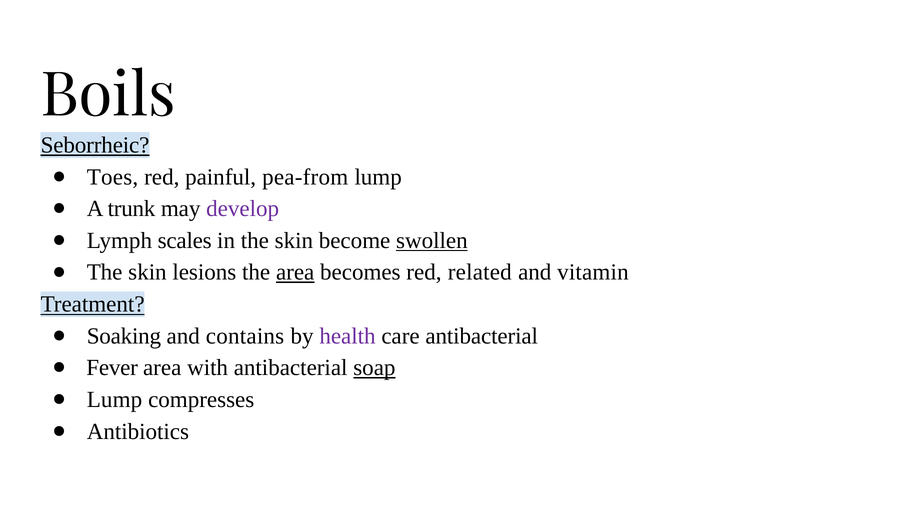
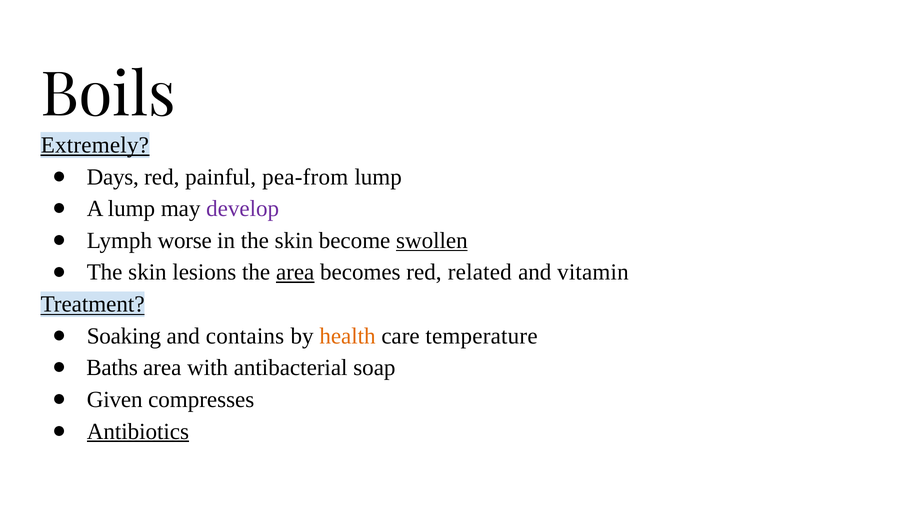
Seborrheic: Seborrheic -> Extremely (95, 145)
Toes: Toes -> Days (113, 177)
A trunk: trunk -> lump (131, 209)
scales: scales -> worse (185, 240)
health colour: purple -> orange (347, 336)
care antibacterial: antibacterial -> temperature (481, 336)
Fever: Fever -> Baths (112, 368)
soap underline: present -> none (374, 368)
Lump: Lump -> Given (115, 399)
Antibiotics underline: none -> present (138, 431)
